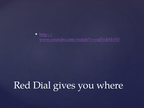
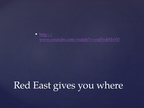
Dial: Dial -> East (42, 85)
